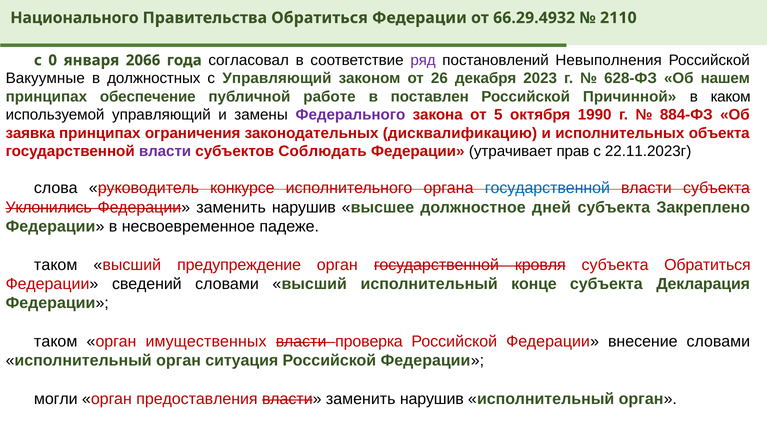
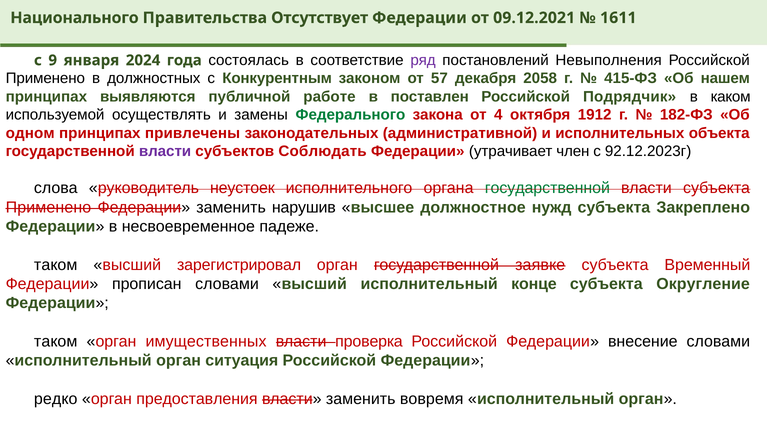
Правительства Обратиться: Обратиться -> Отсутствует (320, 18)
66.29.4932: 66.29.4932 -> 09.12.2021 (534, 18)
2110: 2110 -> 1611 (618, 18)
0: 0 -> 9 (53, 60)
2066: 2066 -> 2024 (143, 60)
согласовал: согласовал -> состоялась (249, 60)
Вакуумные: Вакуумные -> Применено (45, 79)
с Управляющий: Управляющий -> Конкурентным (277, 79)
26: 26 -> 57 (439, 79)
2023: 2023 -> 2058 (540, 79)
628-ФЗ: 628-ФЗ -> 415-ФЗ (631, 79)
обеспечение: обеспечение -> выявляются (148, 97)
Причинной: Причинной -> Подрядчик (630, 97)
используемой управляющий: управляющий -> осуществлять (161, 115)
Федерального colour: purple -> green (350, 115)
5: 5 -> 4 (498, 115)
1990: 1990 -> 1912 (595, 115)
884-ФЗ: 884-ФЗ -> 182-ФЗ (686, 115)
заявка: заявка -> одном (30, 133)
ограничения: ограничения -> привлечены (193, 133)
дисквалификацию: дисквалификацию -> административной (460, 133)
прав: прав -> член (573, 151)
22.11.2023г: 22.11.2023г -> 92.12.2023г (648, 151)
конкурсе: конкурсе -> неустоек (242, 188)
государственной colour: blue -> green (547, 188)
Уклонились: Уклонились -> Применено (48, 208)
дней: дней -> нужд (552, 208)
предупреждение: предупреждение -> зарегистрировал (239, 265)
кровля: кровля -> заявке (540, 265)
субъекта Обратиться: Обратиться -> Временный (707, 265)
сведений: сведений -> прописан (147, 284)
Декларация: Декларация -> Округление (703, 284)
могли: могли -> редко (56, 399)
власти заменить нарушив: нарушив -> вовремя (432, 399)
